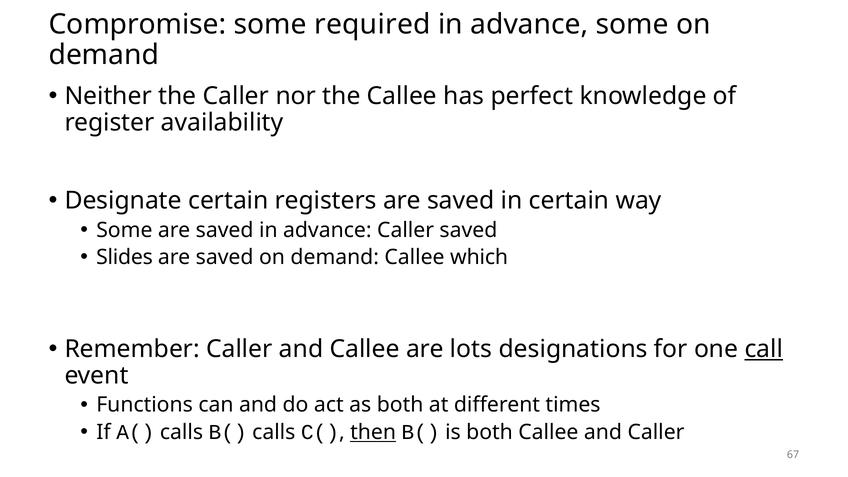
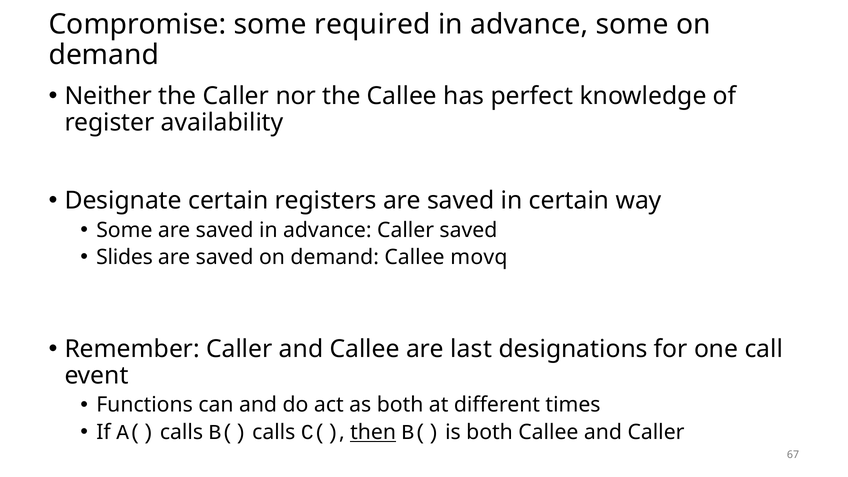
which: which -> movq (479, 257)
lots: lots -> last (471, 349)
call underline: present -> none (764, 349)
